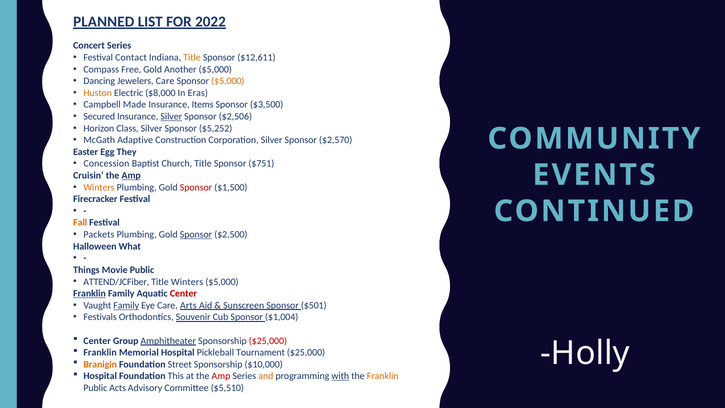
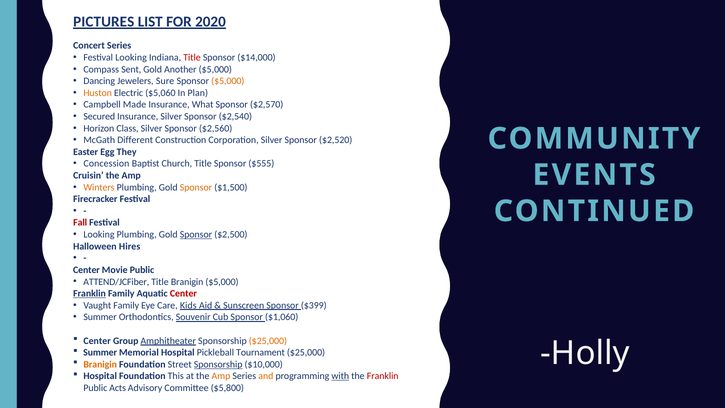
PLANNED: PLANNED -> PICTURES (104, 22)
2022: 2022 -> 2020 (210, 22)
Festival Contact: Contact -> Looking (131, 58)
Title colour: orange -> red (192, 58)
$12,611: $12,611 -> $14,000 (257, 58)
Free: Free -> Sent (131, 69)
Jewelers Care: Care -> Sure (165, 81)
$8,000: $8,000 -> $5,060 (160, 93)
Eras: Eras -> Plan (198, 93)
Items: Items -> What (203, 105)
$3,500: $3,500 -> $2,570 (267, 105)
Silver underline: present -> none (171, 116)
$2,506: $2,506 -> $2,540 (235, 116)
$5,252: $5,252 -> $2,560 (216, 128)
Adaptive: Adaptive -> Different (135, 140)
$2,570: $2,570 -> $2,520 (336, 140)
$751: $751 -> $555 (261, 164)
Amp underline: present -> none (131, 175)
Sponsor colour: red -> orange (196, 187)
Fall colour: orange -> red (80, 223)
Packets: Packets -> Looking (99, 234)
What: What -> Hires (130, 246)
Things: Things -> Center (86, 270)
Title Winters: Winters -> Branigin (187, 282)
Family underline: present -> none (126, 305)
Arts: Arts -> Kids (188, 305)
$501: $501 -> $399 (314, 305)
Festivals: Festivals -> Summer (100, 317)
$1,004: $1,004 -> $1,060 (282, 317)
$25,000 colour: red -> orange (268, 341)
Franklin: Franklin -> Summer (100, 352)
Sponsorship underline: none -> present (218, 364)
Amp colour: red -> orange (221, 376)
Franklin colour: orange -> red (383, 376)
$5,510: $5,510 -> $5,800 (227, 388)
